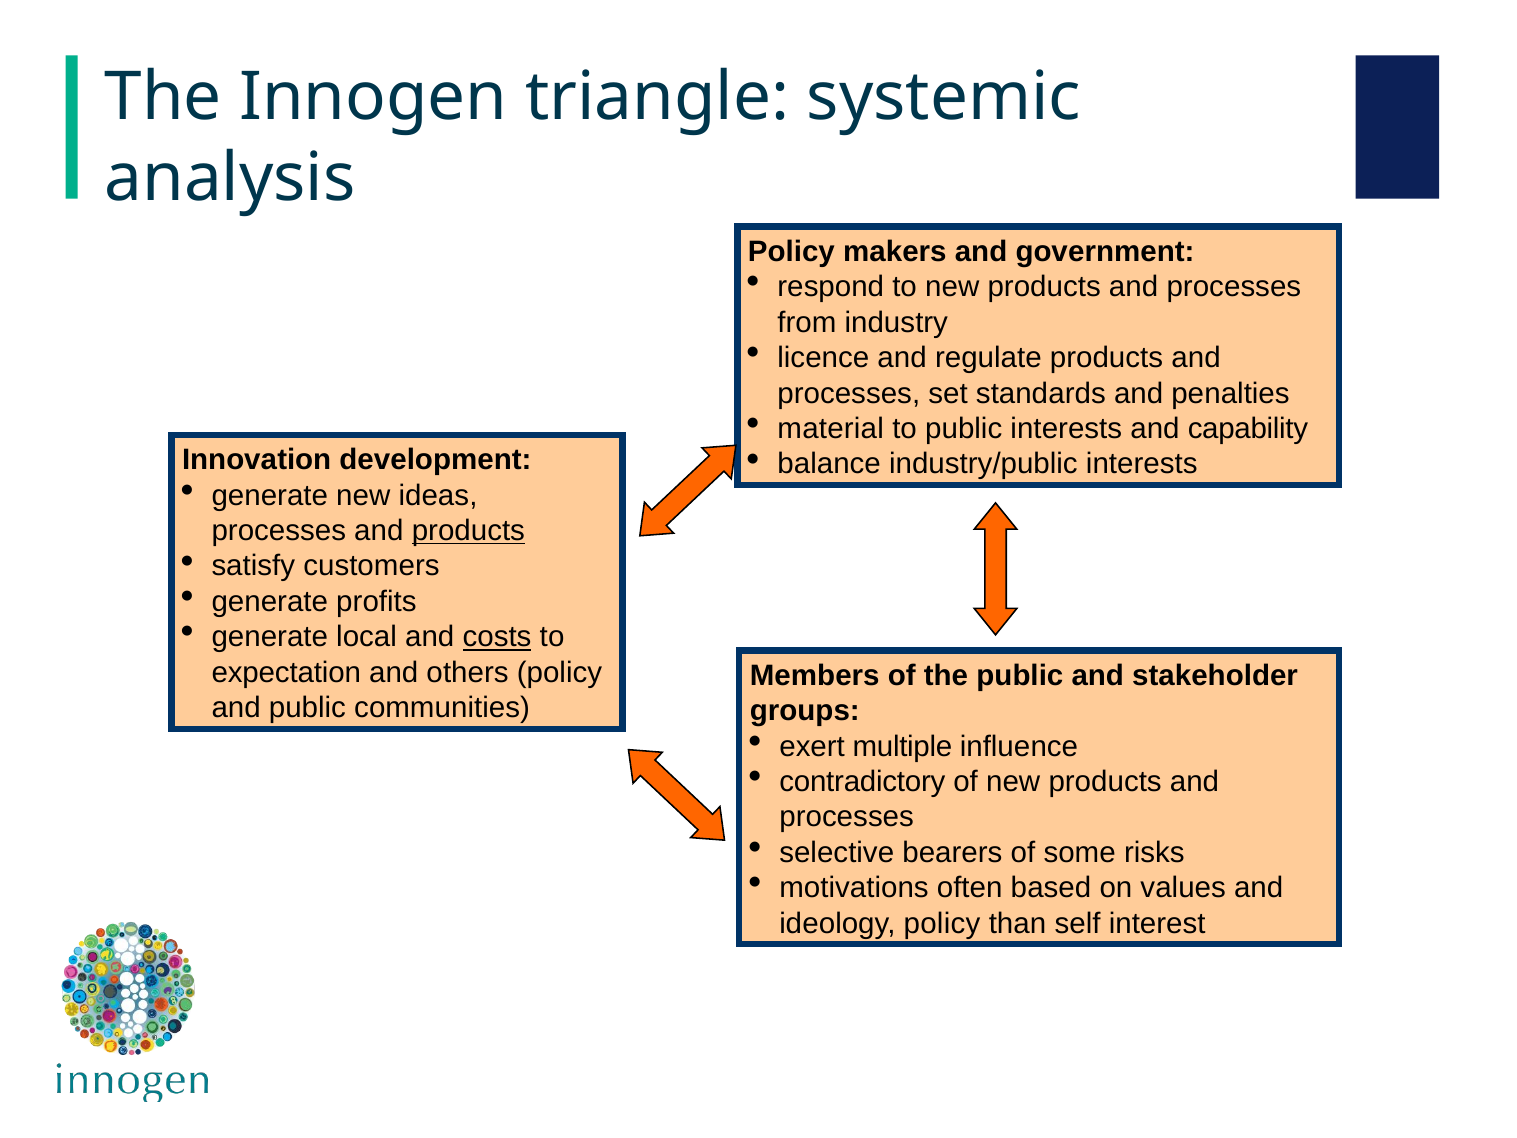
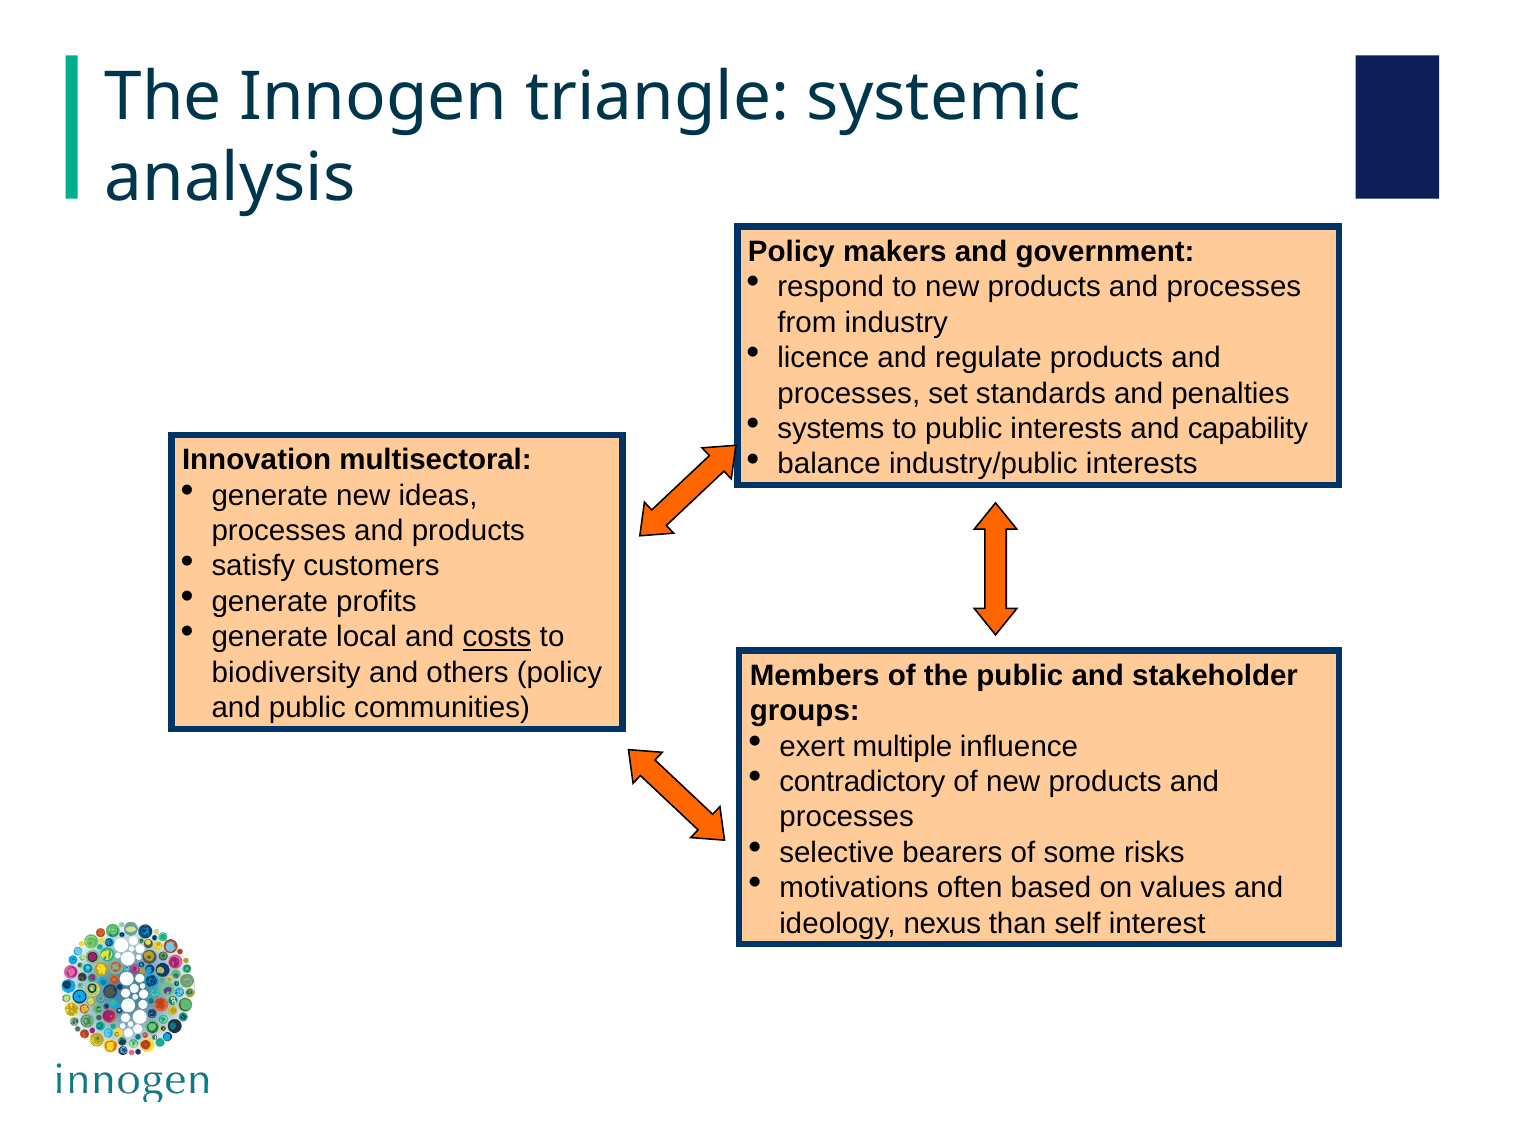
material: material -> systems (831, 429)
development: development -> multisectoral (436, 460)
products underline: present -> none (468, 531)
expectation: expectation -> biodiversity (286, 672)
ideology policy: policy -> nexus (942, 923)
